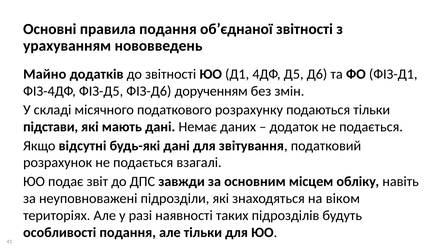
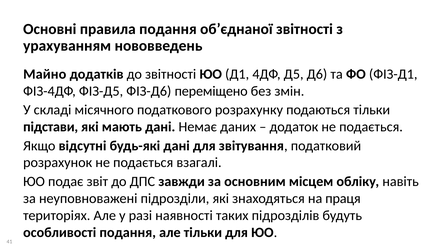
дорученням: дорученням -> переміщено (211, 91)
віком: віком -> праця (343, 199)
